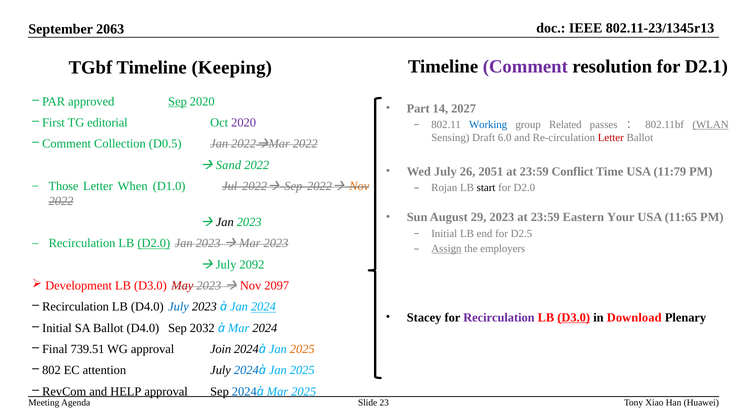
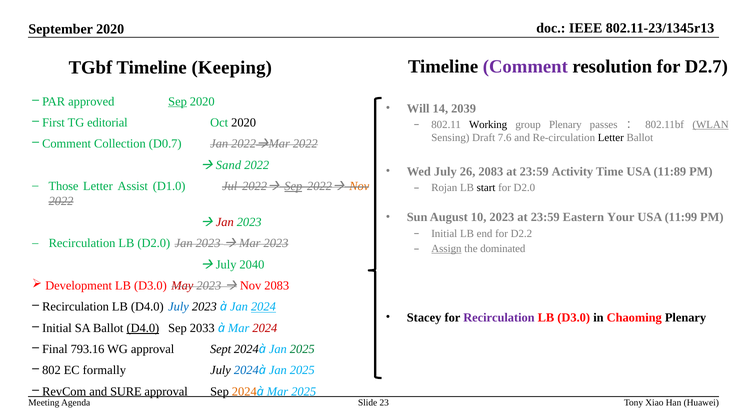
2063: 2063 -> 2020 (110, 29)
D2.1: D2.1 -> D2.7 (706, 67)
Part: Part -> Will (418, 108)
2027: 2027 -> 2039 (464, 108)
2020 colour: purple -> black (244, 123)
Working colour: blue -> black (488, 125)
group Related: Related -> Plenary (565, 125)
6.0: 6.0 -> 7.6 (505, 138)
Letter colour: red -> black (611, 138)
D0.5: D0.5 -> D0.7 (165, 144)
26 2051: 2051 -> 2083 (491, 172)
Conflict: Conflict -> Activity (572, 172)
11:79: 11:79 -> 11:89 (670, 172)
When: When -> Assist (133, 186)
Sep underline: none -> present (293, 186)
29: 29 -> 10 (479, 217)
11:65: 11:65 -> 11:99 (681, 217)
Jan colour: black -> red (225, 222)
D2.5: D2.5 -> D2.2 (521, 234)
D2.0 underline: present -> none (154, 243)
employers: employers -> dominated (503, 249)
2092: 2092 -> 2040 (252, 265)
Nov 2097: 2097 -> 2083 (277, 286)
D3.0 underline: present -> none (574, 318)
Download: Download -> Chaoming (634, 318)
D4.0 underline: none -> present (143, 328)
2032: 2032 -> 2033 (202, 328)
2024 colour: black -> red (265, 328)
739.51: 739.51 -> 793.16 (88, 349)
Join: Join -> Sept (221, 349)
2025 colour: orange -> green (302, 349)
attention: attention -> formally (104, 371)
HELP: HELP -> SURE (126, 392)
2024 colour: blue -> orange (244, 392)
